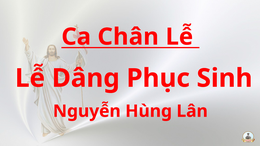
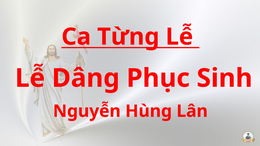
Chân: Chân -> Từng (128, 37)
